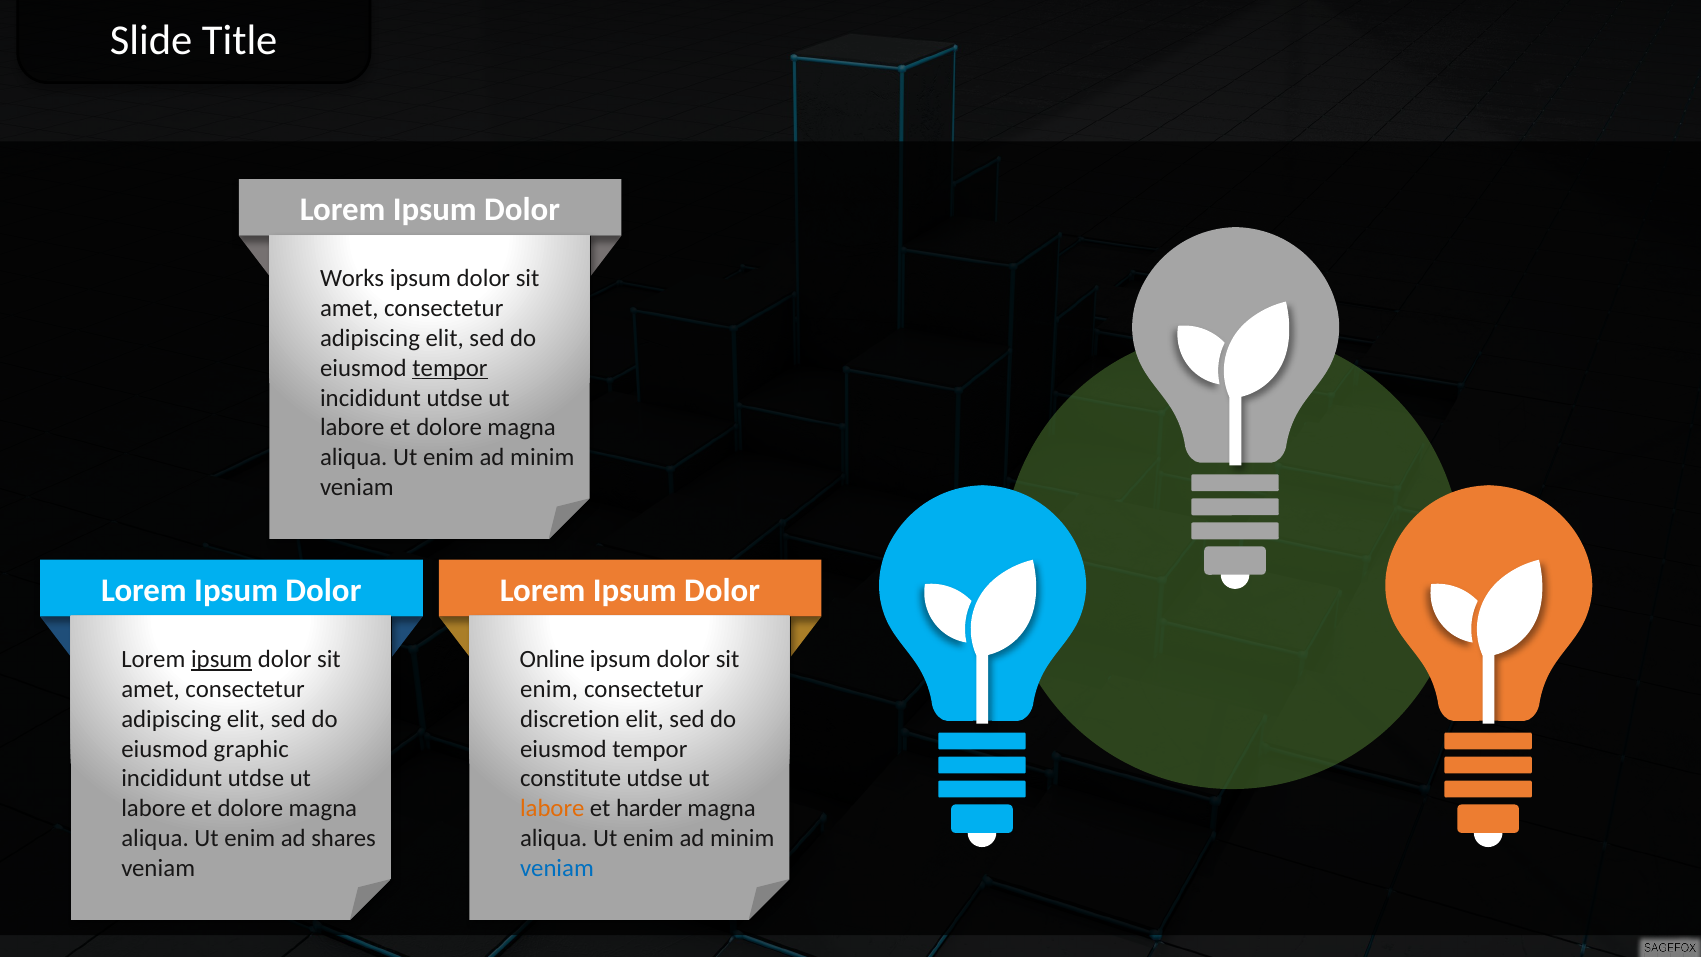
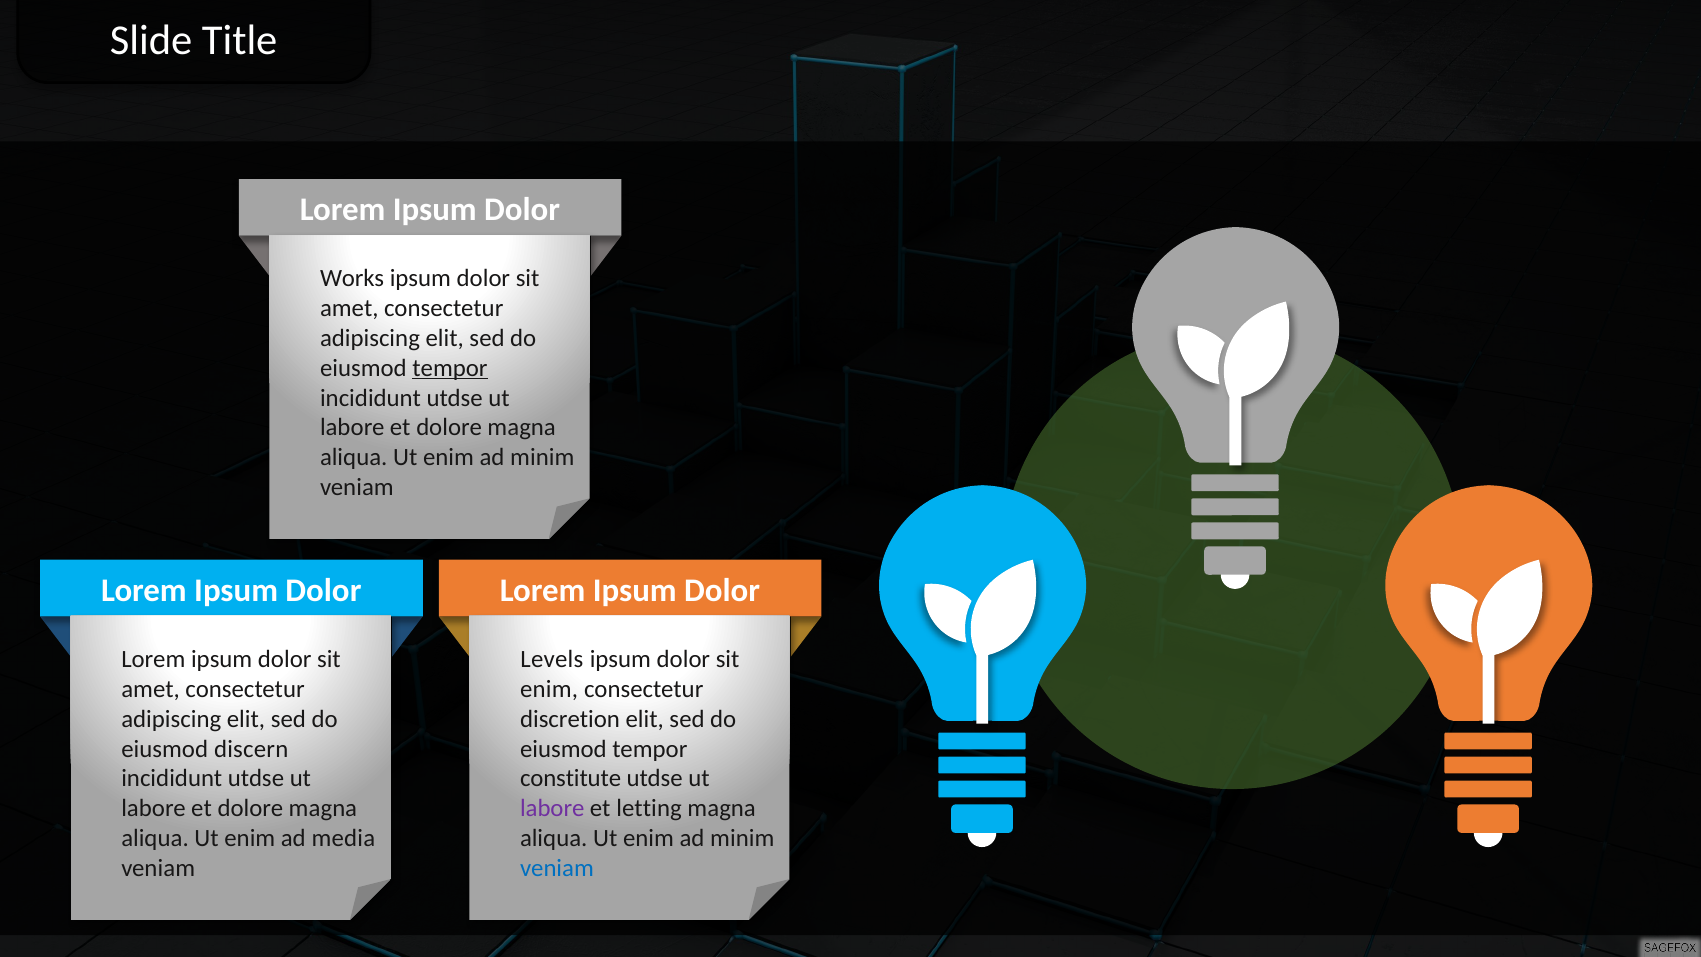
ipsum underline: present -> none (222, 659)
Online: Online -> Levels (552, 659)
graphic: graphic -> discern (251, 749)
labore colour: orange -> purple (552, 808)
harder: harder -> letting (649, 808)
shares: shares -> media (343, 838)
